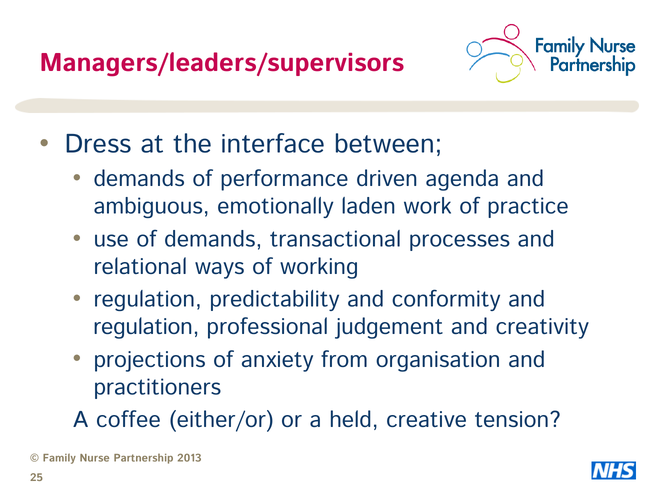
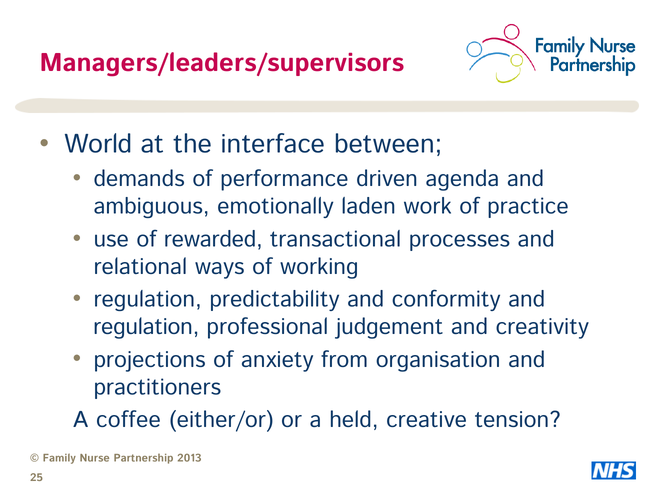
Dress: Dress -> World (98, 144)
of demands: demands -> rewarded (213, 239)
